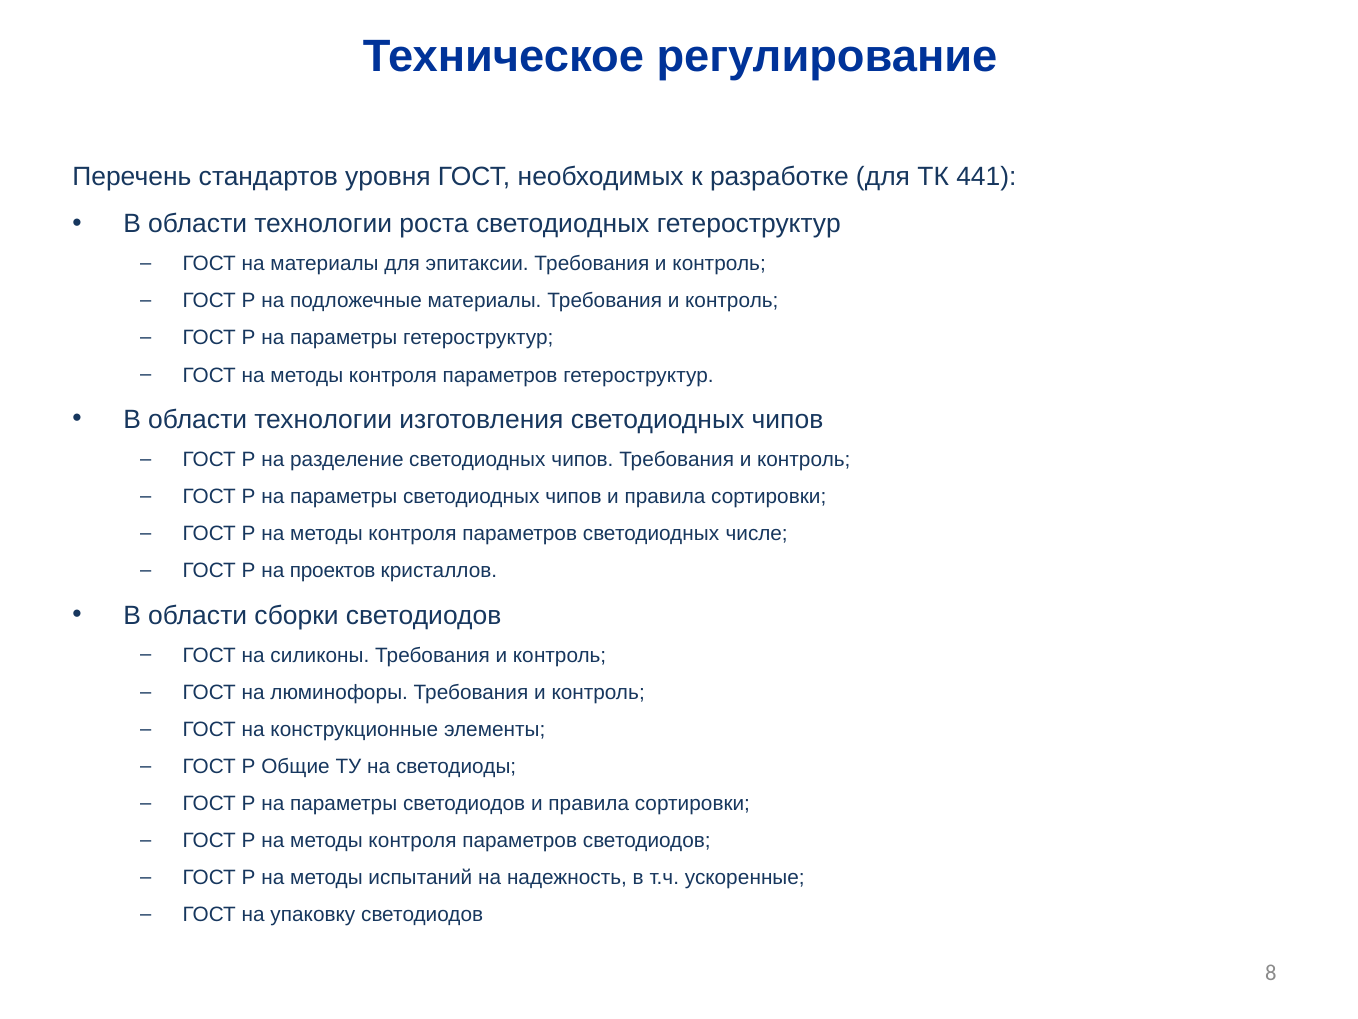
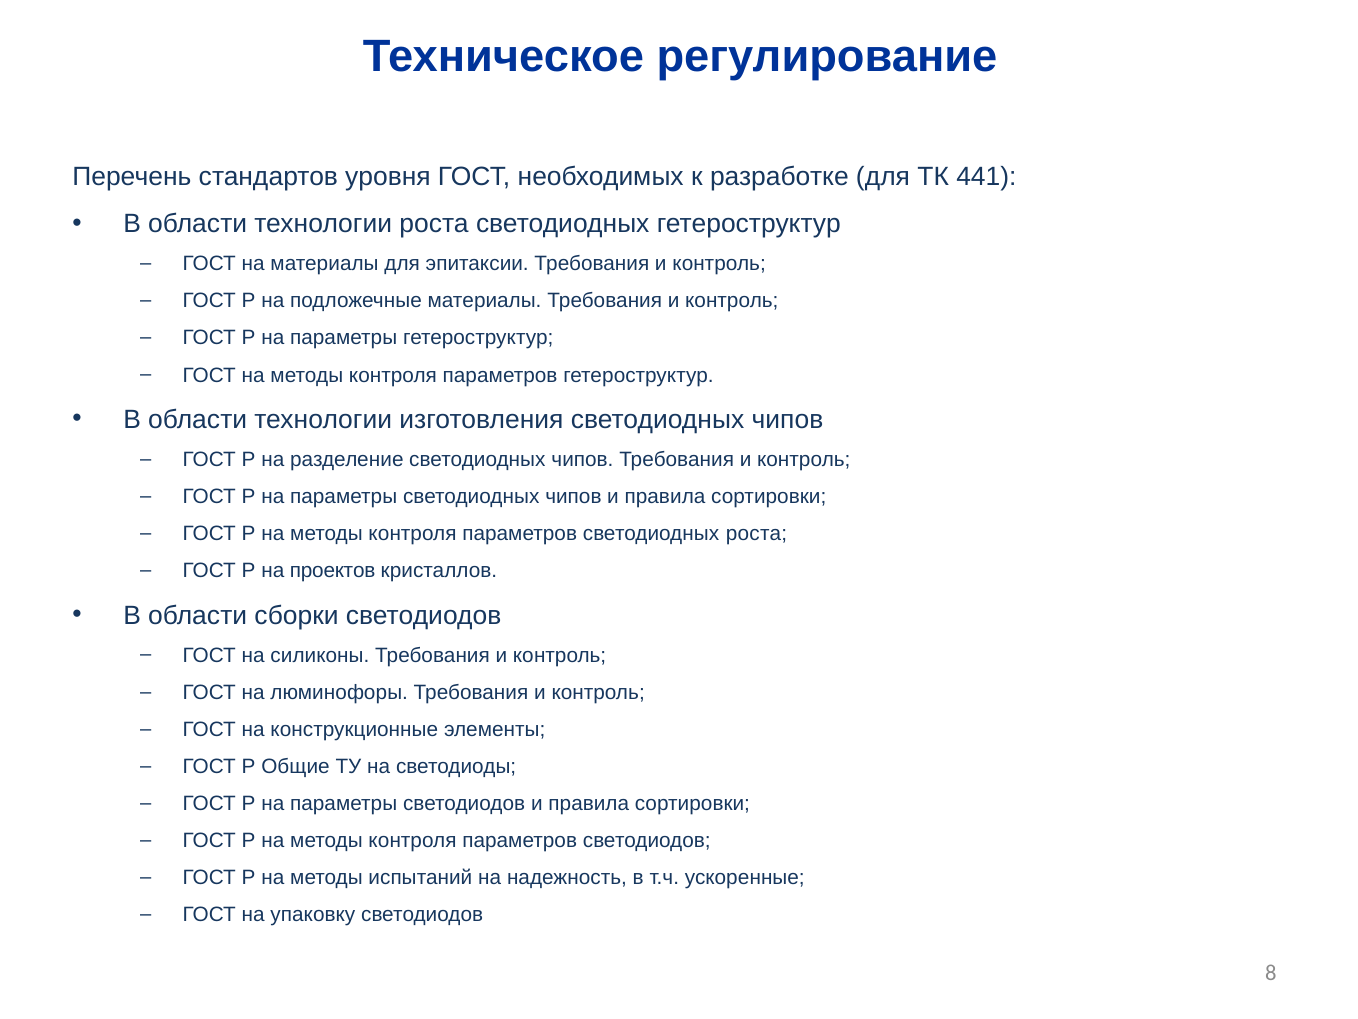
светодиодных числе: числе -> роста (757, 534)
